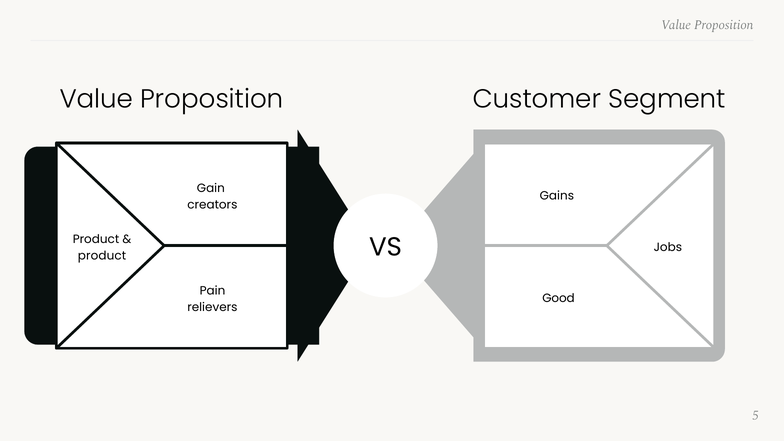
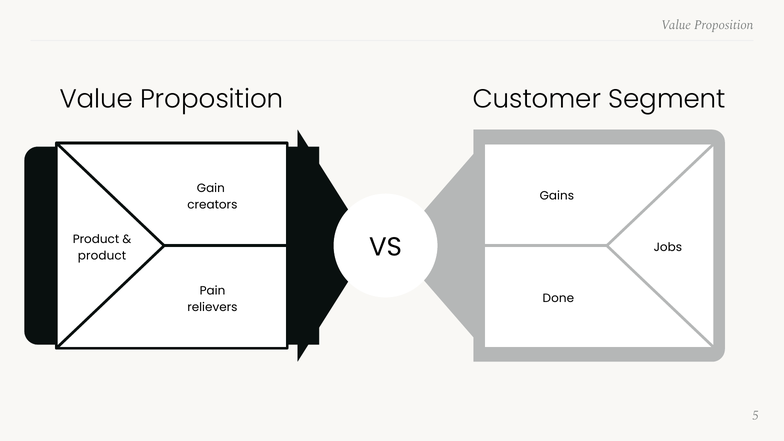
Good: Good -> Done (558, 298)
